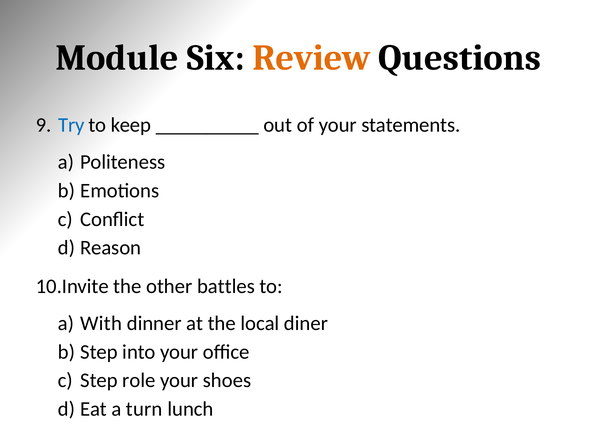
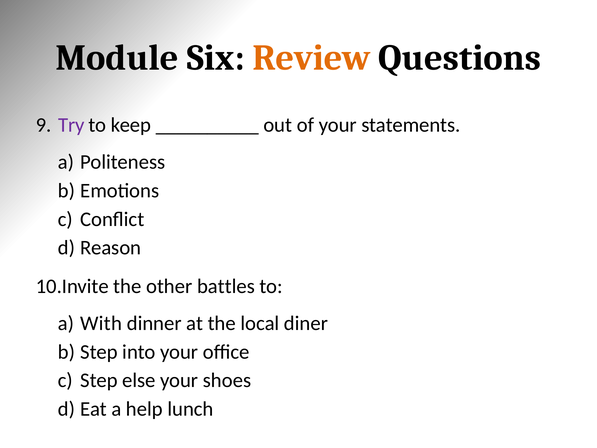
Try colour: blue -> purple (71, 125)
role: role -> else (139, 380)
turn: turn -> help (144, 409)
